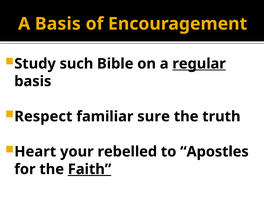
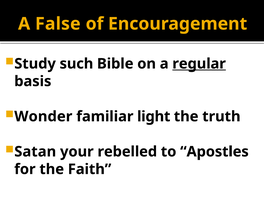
A Basis: Basis -> False (58, 24)
Respect: Respect -> Wonder (43, 116)
sure: sure -> light (154, 116)
Heart: Heart -> Satan (35, 152)
Faith underline: present -> none (90, 169)
